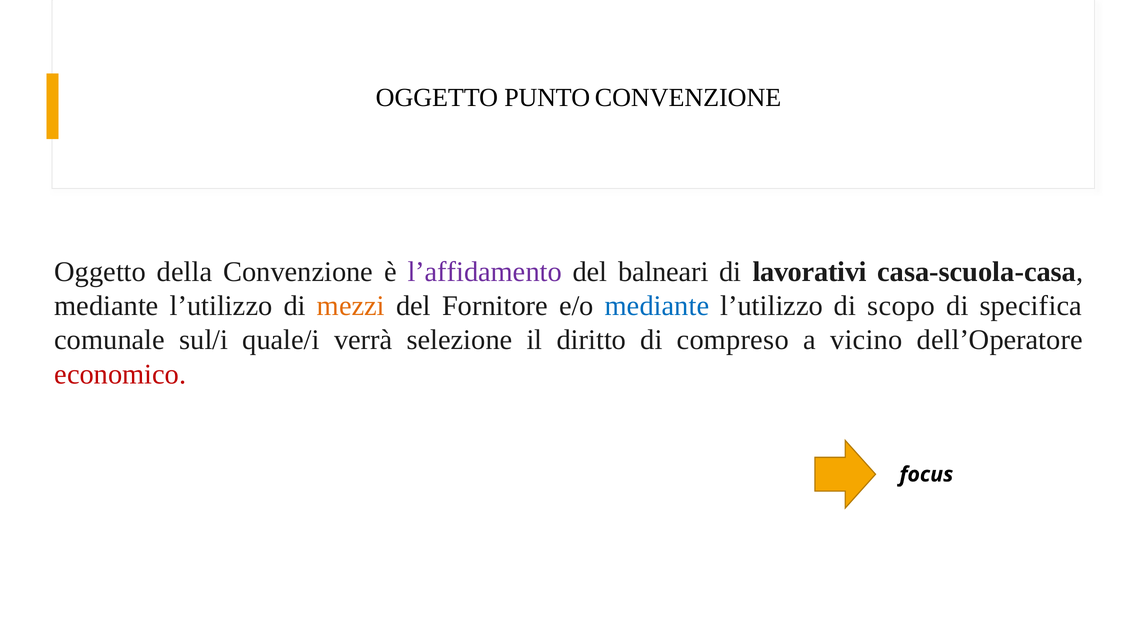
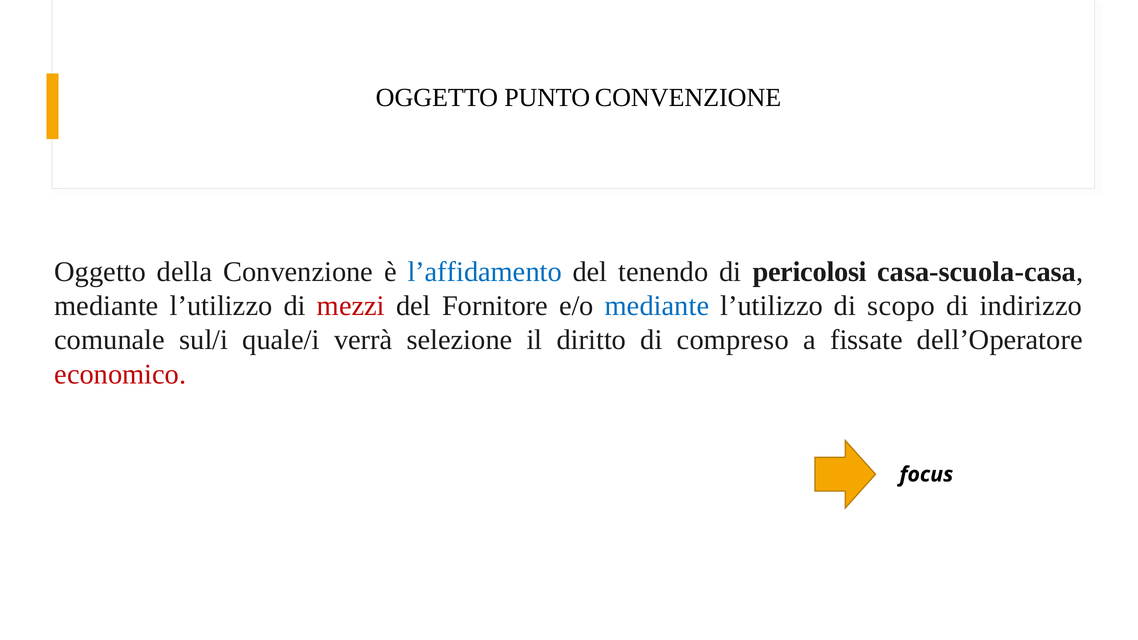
l’affidamento colour: purple -> blue (485, 272)
balneari: balneari -> tenendo (663, 272)
lavorativi: lavorativi -> pericolosi (810, 272)
mezzi colour: orange -> red (351, 306)
specifica: specifica -> indirizzo (1031, 306)
vicino: vicino -> fissate (866, 340)
